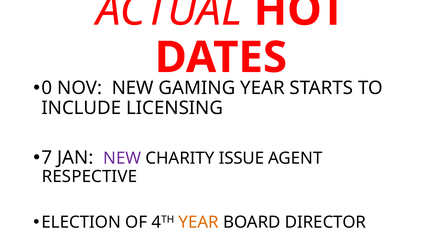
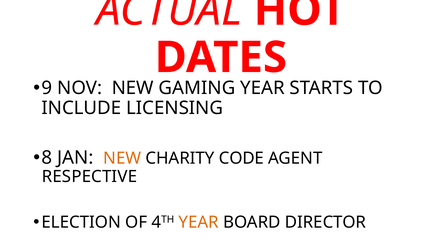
0: 0 -> 9 (47, 88)
7: 7 -> 8 (47, 158)
NEW colour: purple -> orange (122, 158)
ISSUE: ISSUE -> CODE (241, 158)
